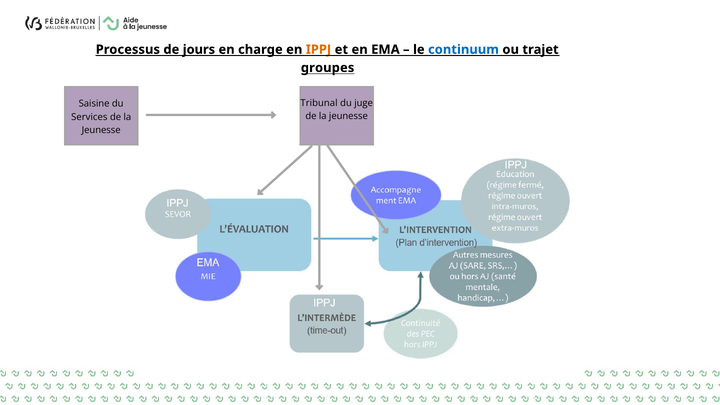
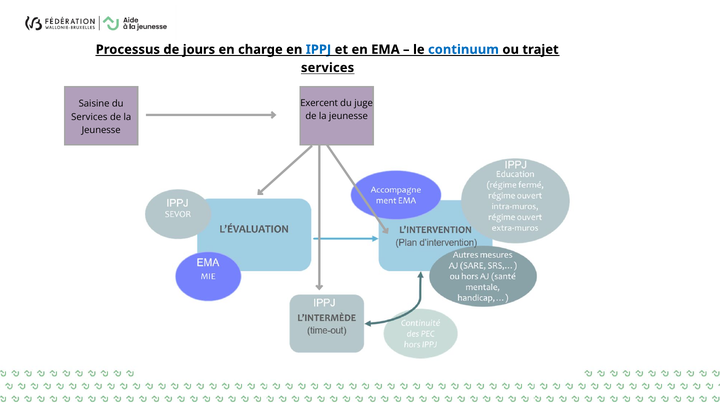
IPPJ colour: orange -> blue (319, 50)
groupes: groupes -> services (328, 68)
Tribunal: Tribunal -> Exercent (319, 103)
